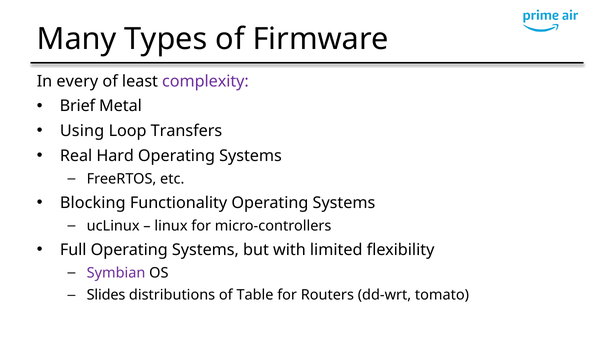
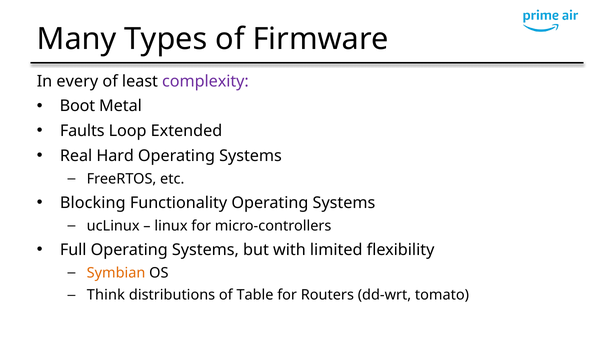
Brief: Brief -> Boot (77, 106)
Using: Using -> Faults (82, 131)
Transfers: Transfers -> Extended (186, 131)
Symbian colour: purple -> orange (116, 273)
Slides: Slides -> Think (106, 295)
